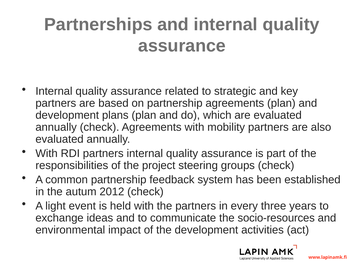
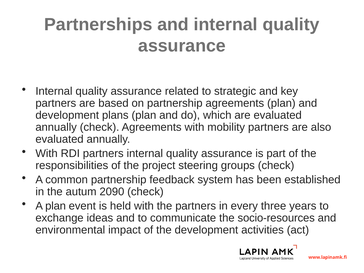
2012: 2012 -> 2090 (112, 192)
A light: light -> plan (56, 206)
